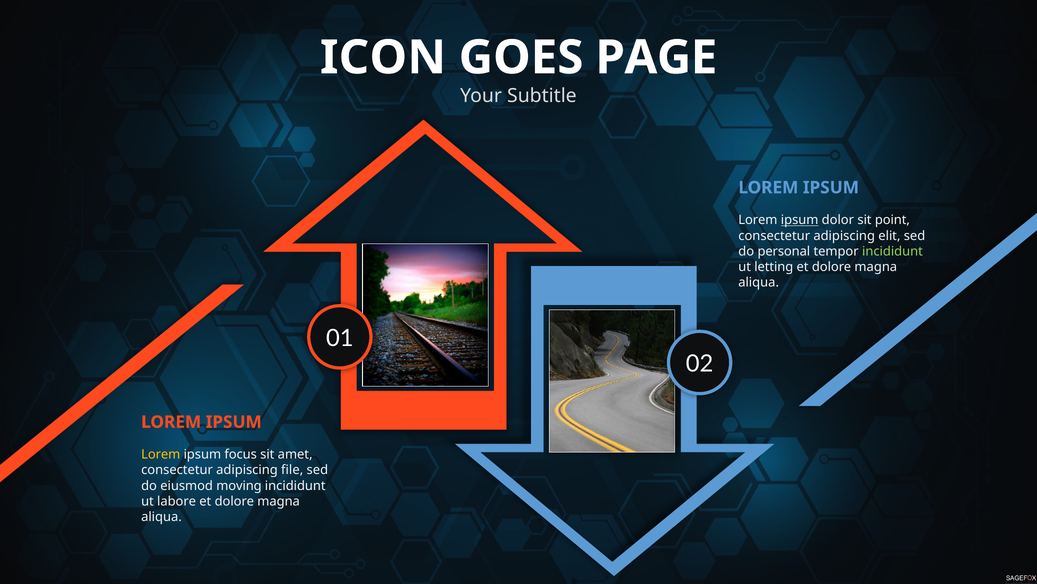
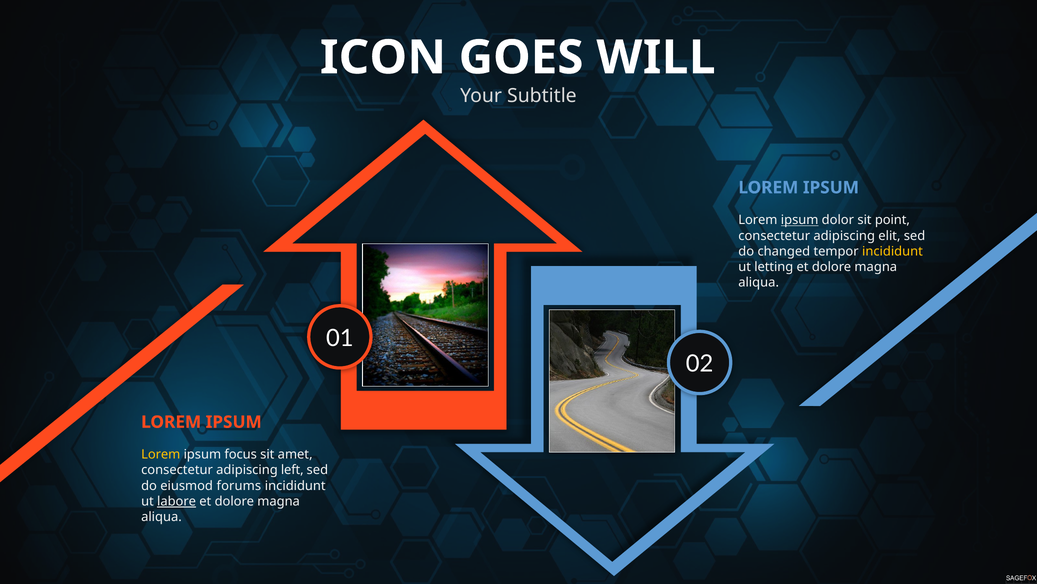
PAGE: PAGE -> WILL (656, 58)
personal: personal -> changed (784, 251)
incididunt colour: light green -> yellow (892, 251)
file: file -> left (292, 470)
moving: moving -> forums (239, 485)
labore underline: none -> present (177, 501)
